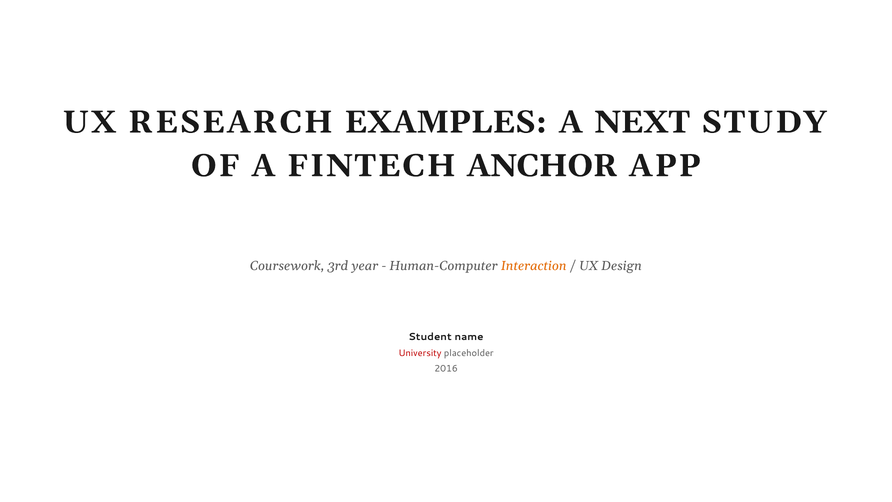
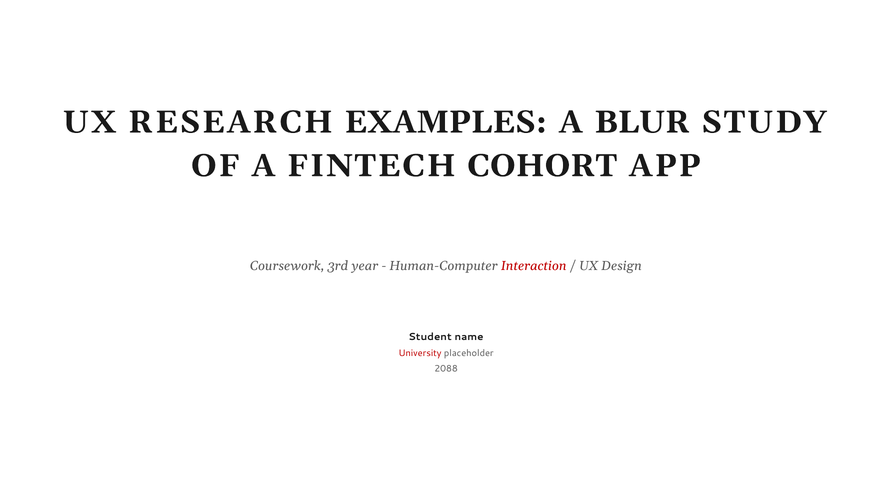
NEXT: NEXT -> BLUR (642, 122)
ANCHOR: ANCHOR -> COHORT (542, 166)
Interaction colour: orange -> red (534, 266)
2016: 2016 -> 2088 (446, 369)
